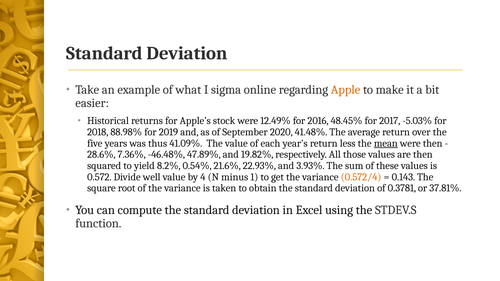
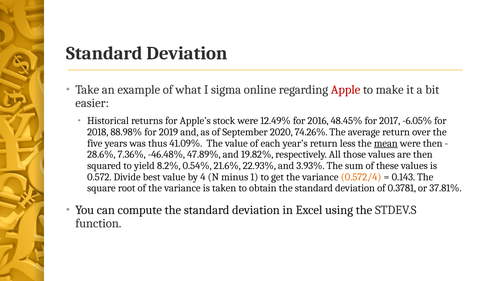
Apple colour: orange -> red (346, 90)
-5.03%: -5.03% -> -6.05% (417, 121)
41.48%: 41.48% -> 74.26% (311, 132)
well: well -> best (152, 177)
